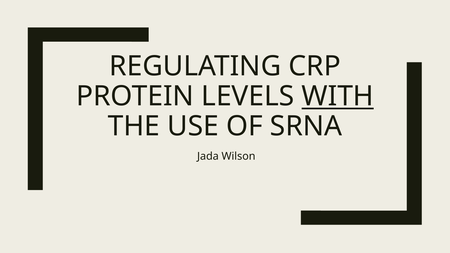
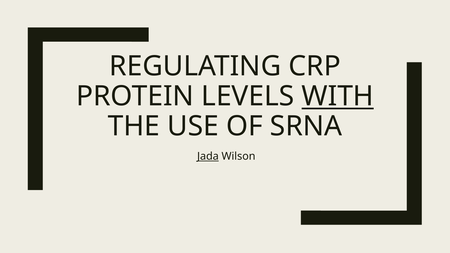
Jada underline: none -> present (208, 156)
